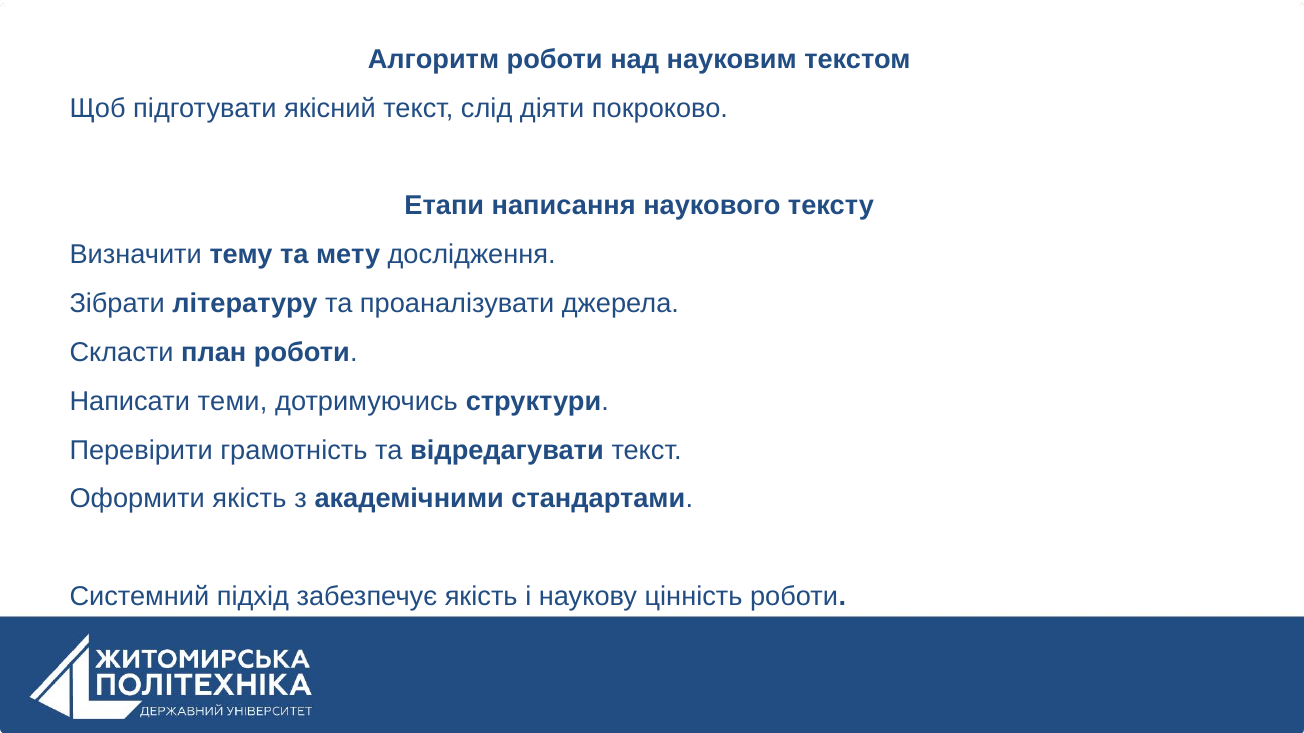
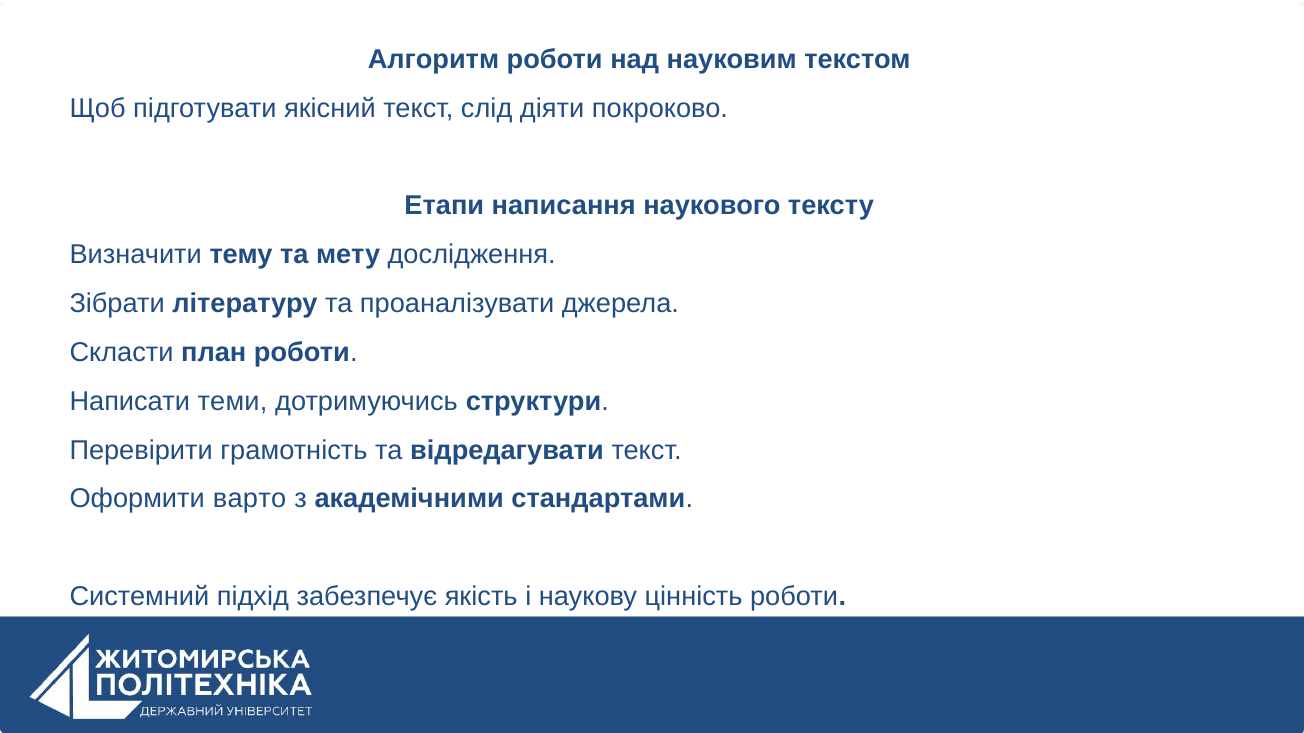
Оформити якість: якість -> варто (249, 499)
